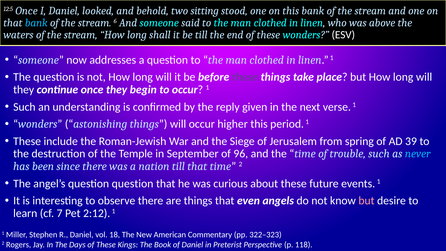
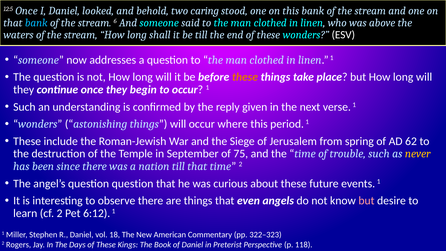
sitting: sitting -> caring (205, 11)
these colour: purple -> orange (245, 77)
higher: higher -> where (233, 124)
39: 39 -> 62 (411, 141)
96: 96 -> 75 (241, 154)
never colour: light blue -> yellow (418, 154)
cf 7: 7 -> 2 (60, 213)
2:12: 2:12 -> 6:12 (97, 213)
